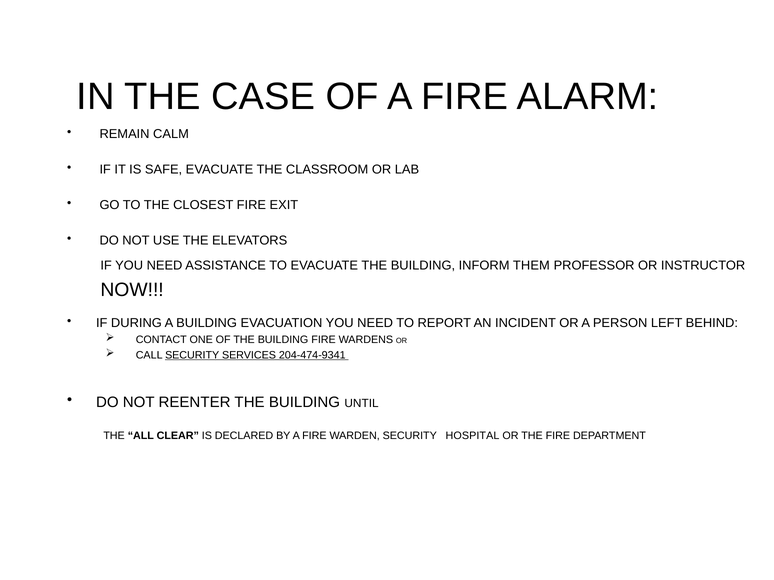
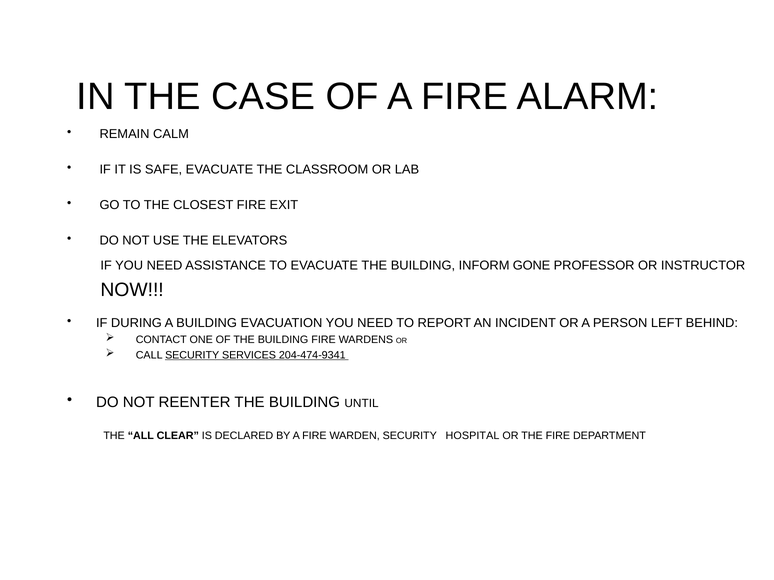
THEM: THEM -> GONE (532, 266)
